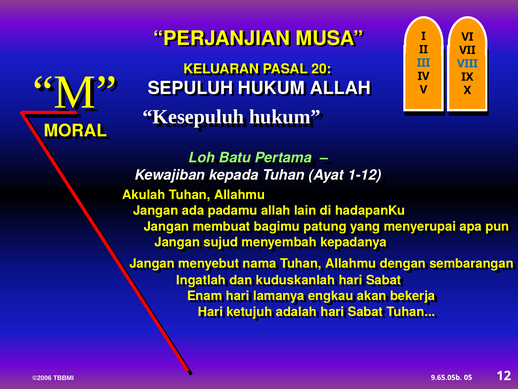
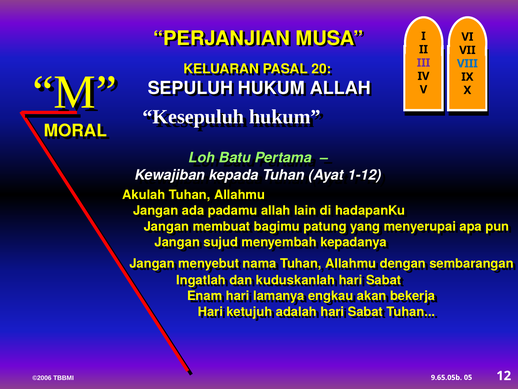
III colour: blue -> purple (423, 63)
